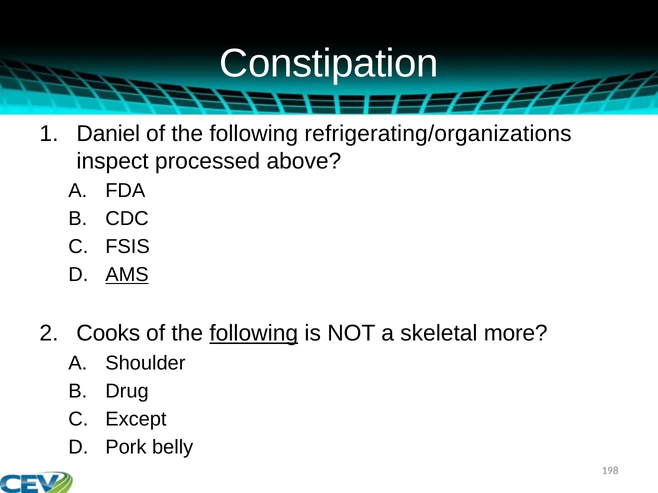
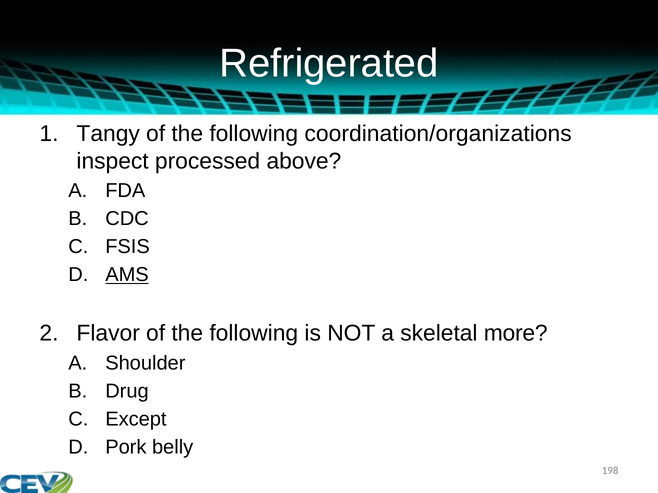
Constipation: Constipation -> Refrigerated (329, 64)
Daniel: Daniel -> Tangy (108, 134)
refrigerating/organizations: refrigerating/organizations -> coordination/organizations (438, 134)
Cooks: Cooks -> Flavor (108, 334)
following underline: present -> none (254, 334)
